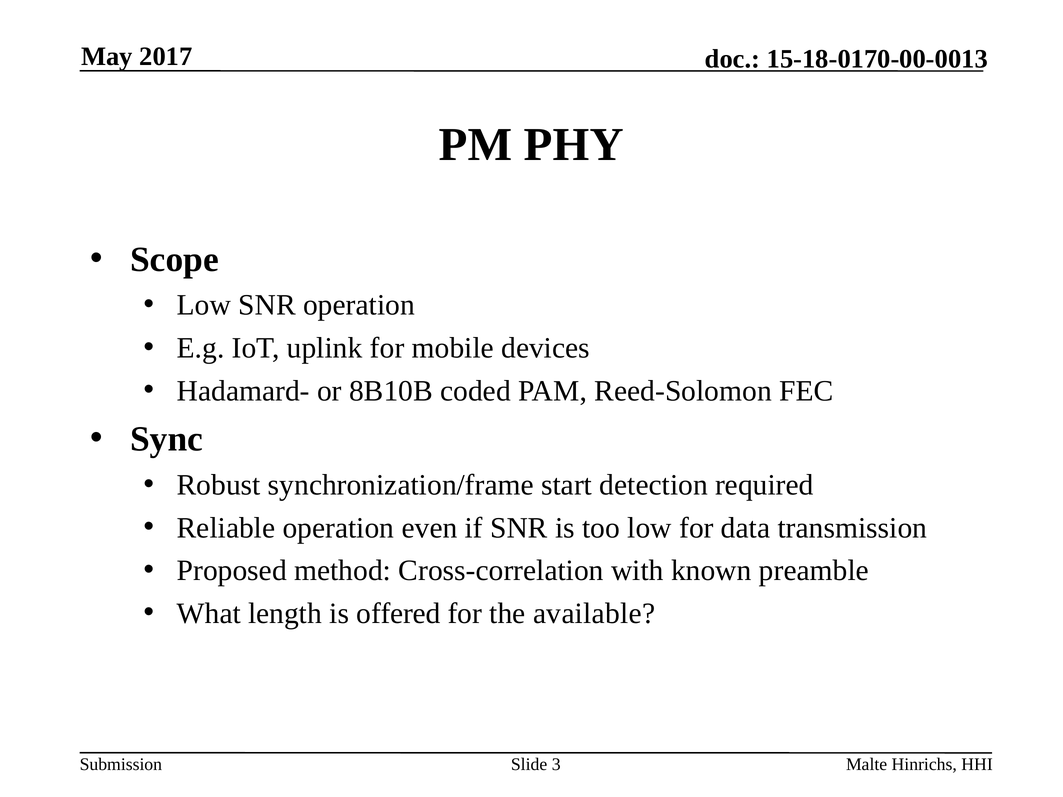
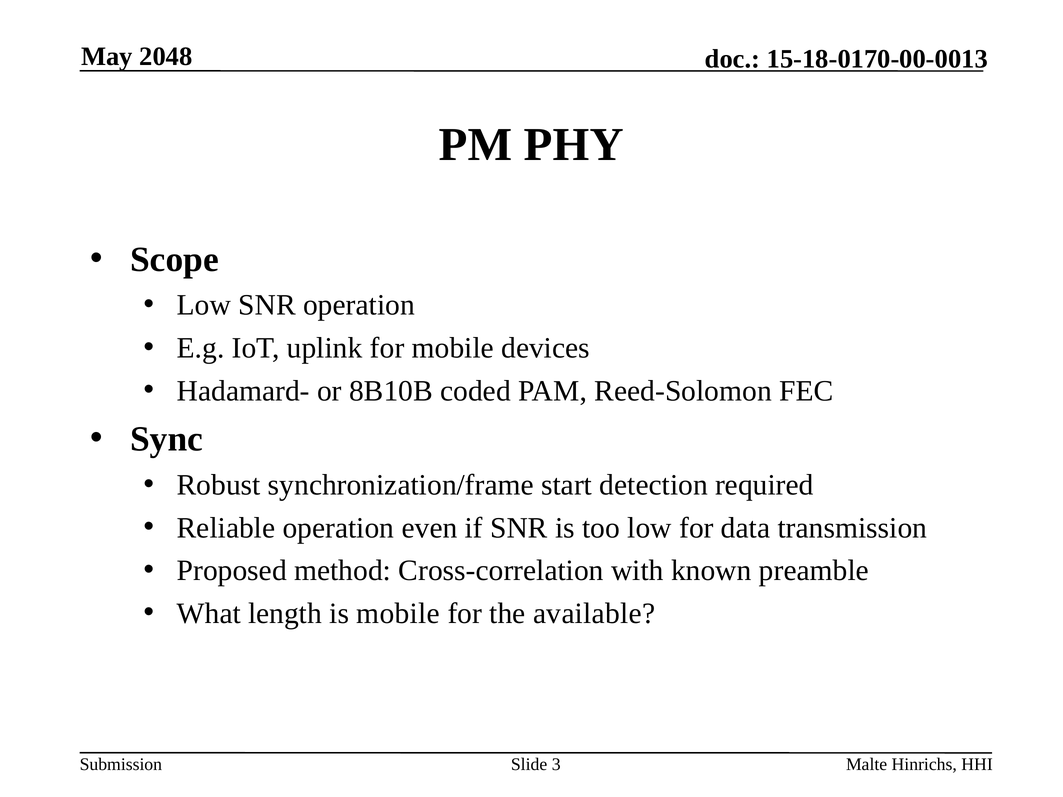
2017: 2017 -> 2048 (166, 56)
is offered: offered -> mobile (398, 614)
